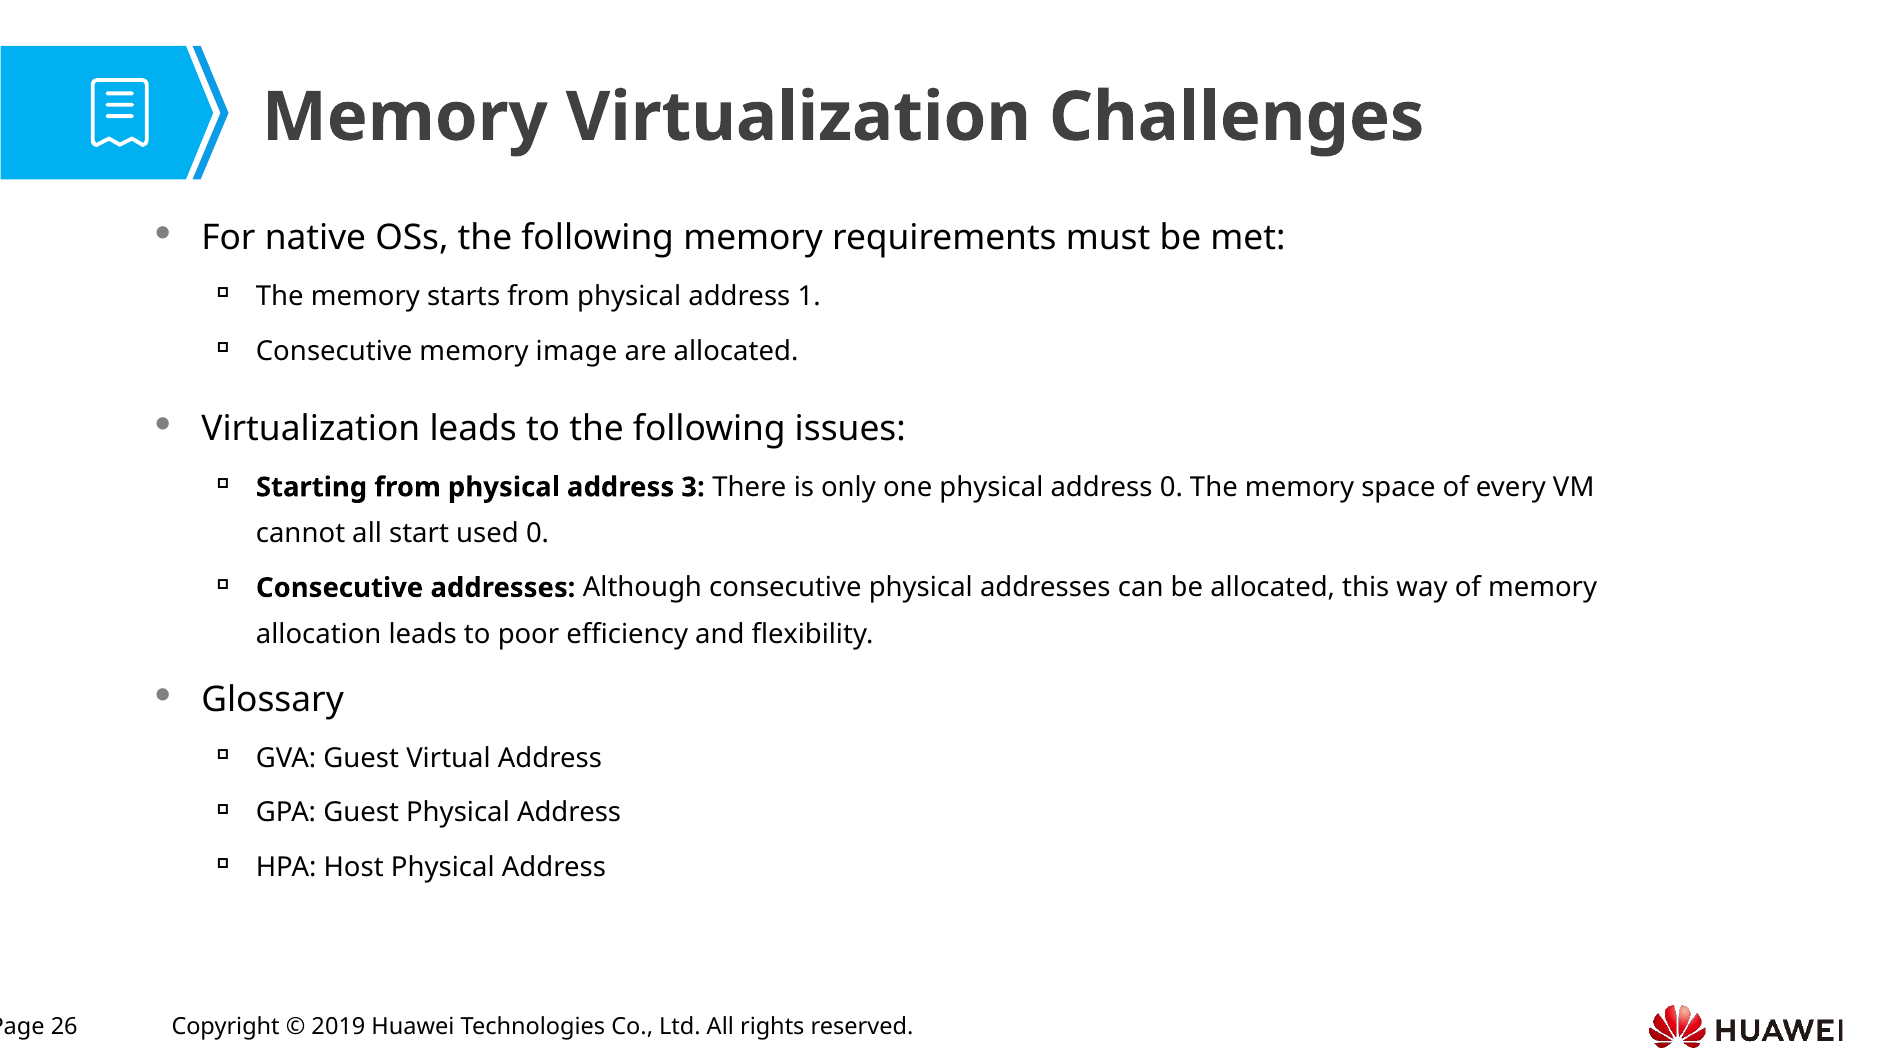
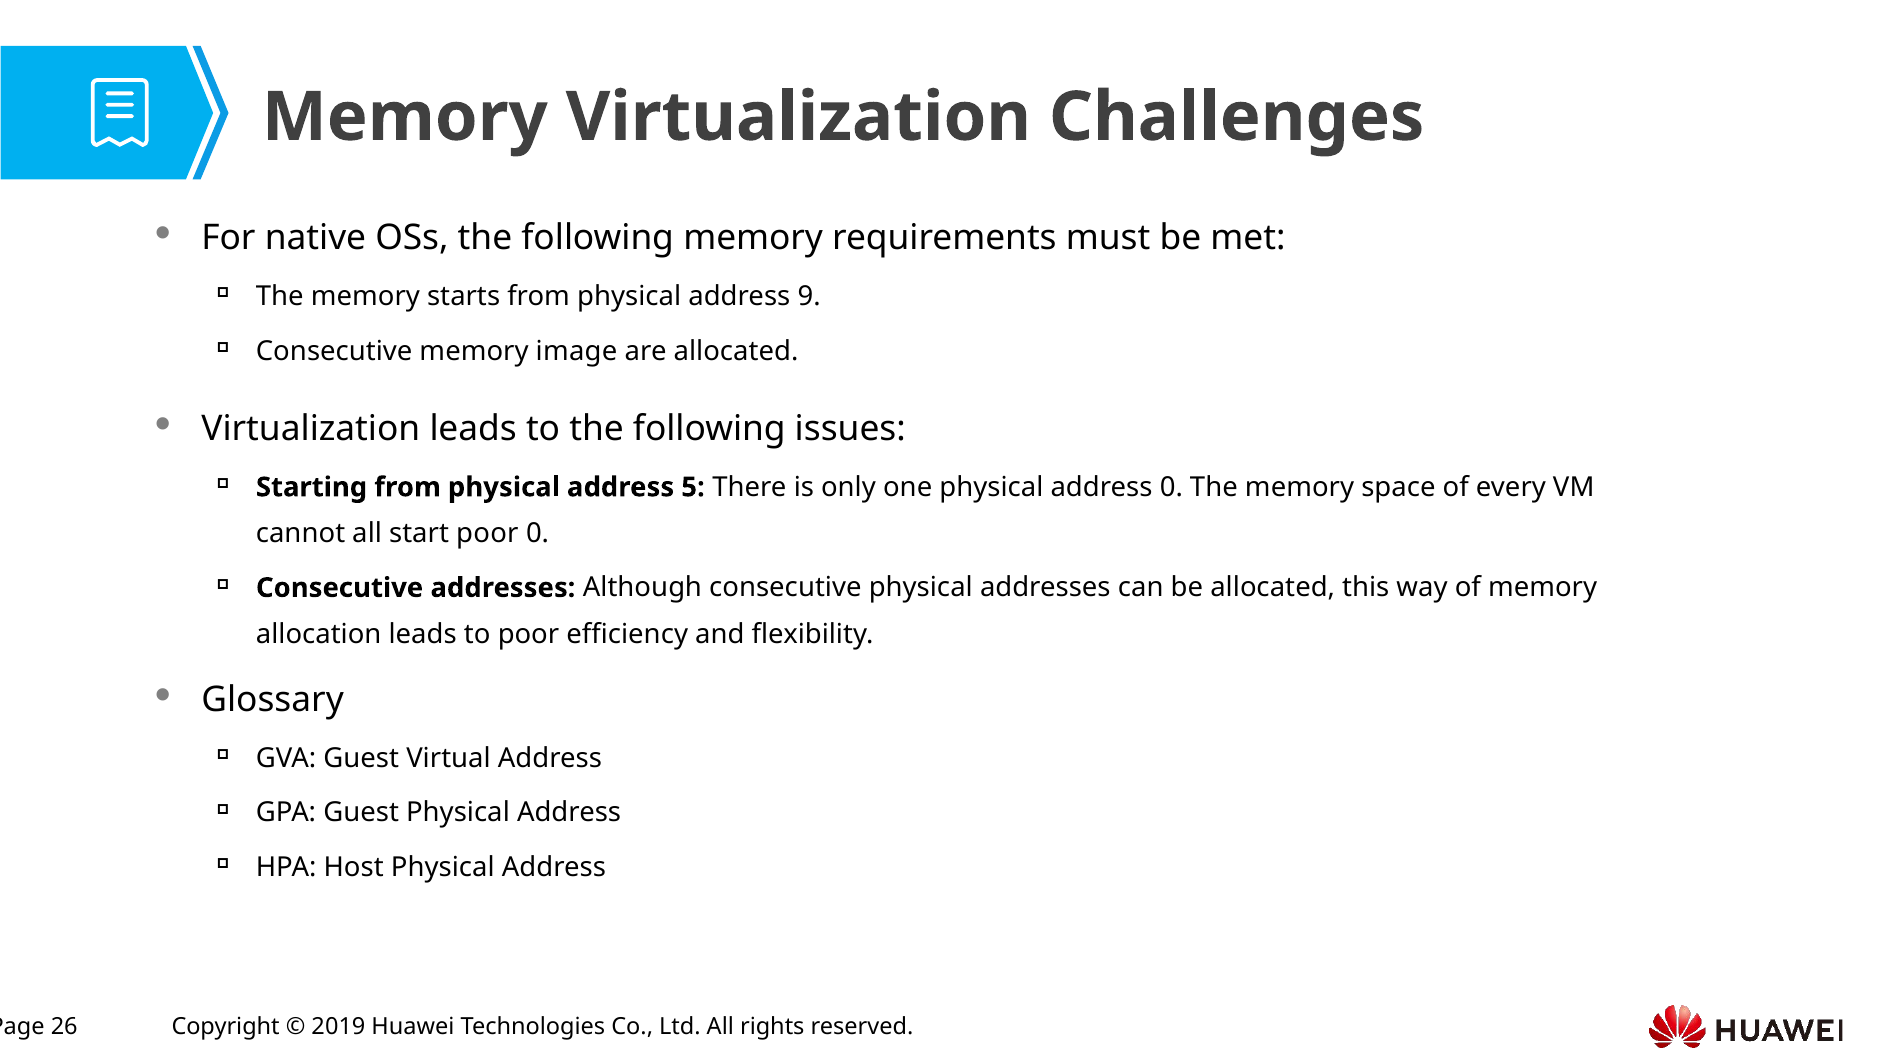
1: 1 -> 9 (809, 297)
3: 3 -> 5 (693, 487)
start used: used -> poor (487, 533)
